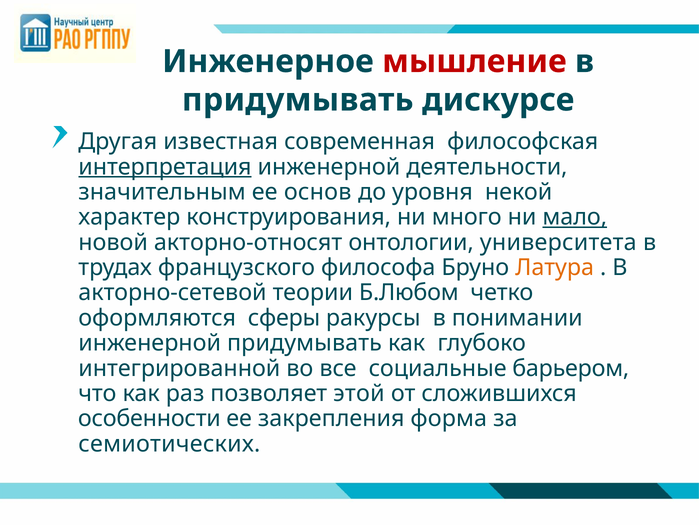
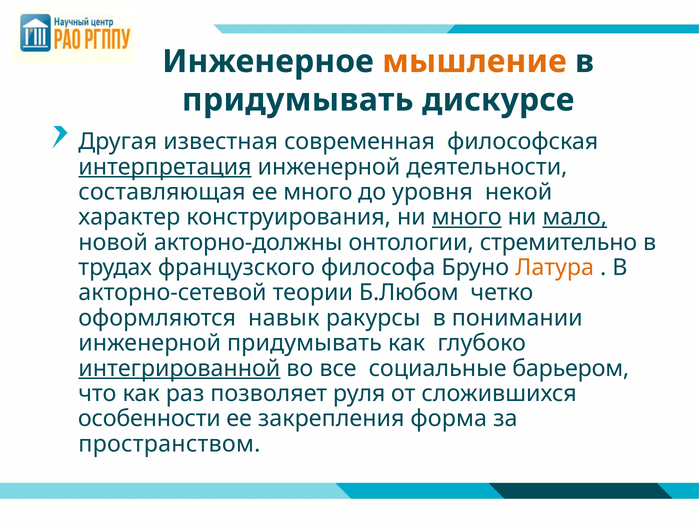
мышление colour: red -> orange (474, 61)
значительным: значительным -> составляющая (162, 192)
ее основ: основ -> много (318, 192)
много underline: none -> present (467, 217)
акторно-относят: акторно-относят -> акторно-должны (248, 242)
университета: университета -> стремительно (559, 242)
сферы: сферы -> навык (284, 318)
интегрированной underline: none -> present (179, 368)
этой: этой -> руля (359, 393)
семиотических: семиотических -> пространством (169, 443)
